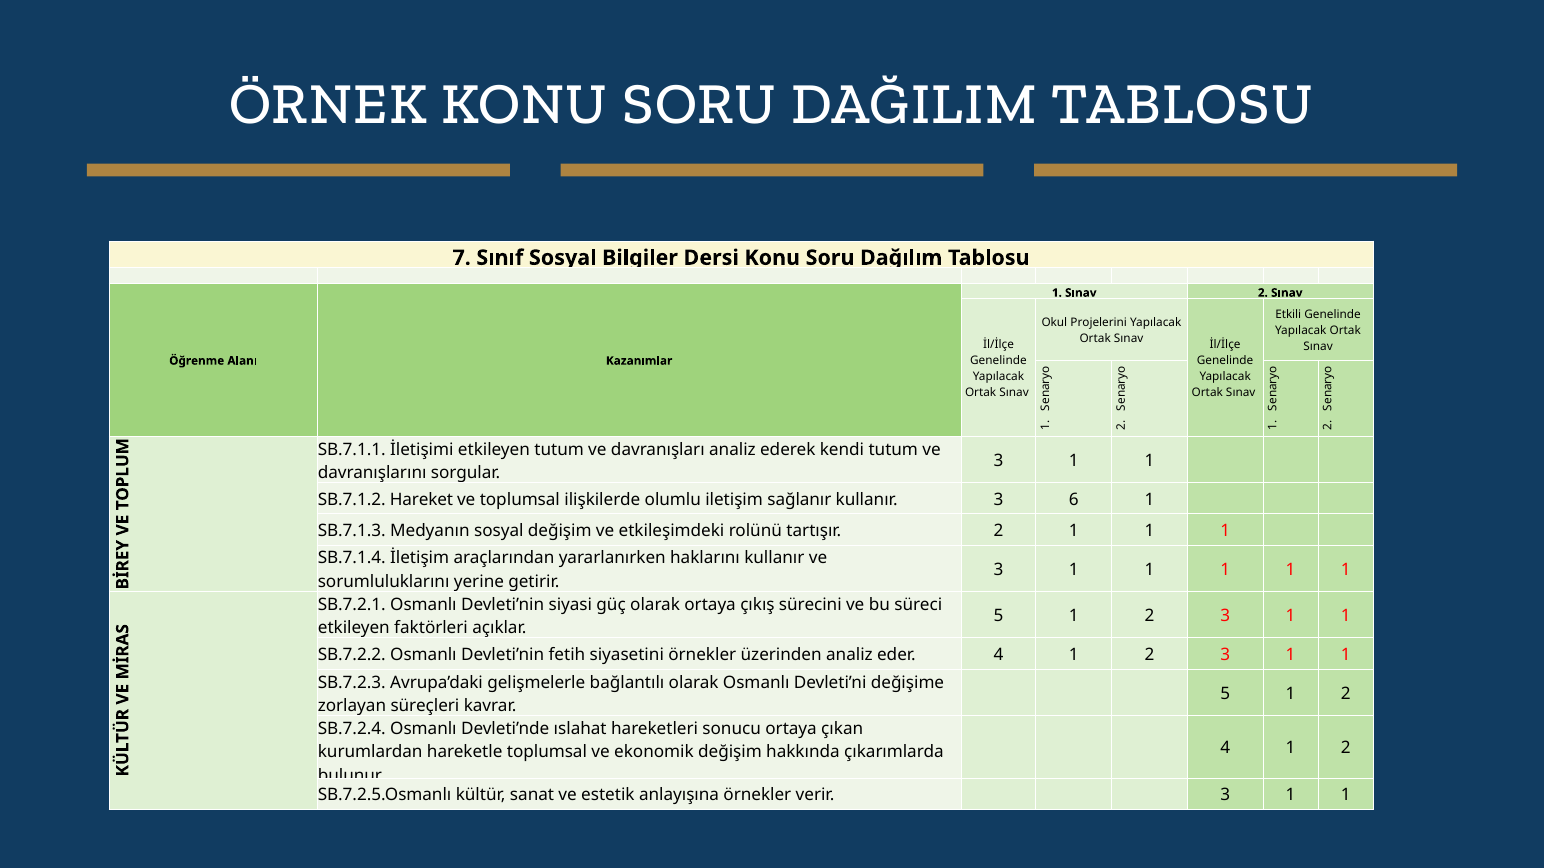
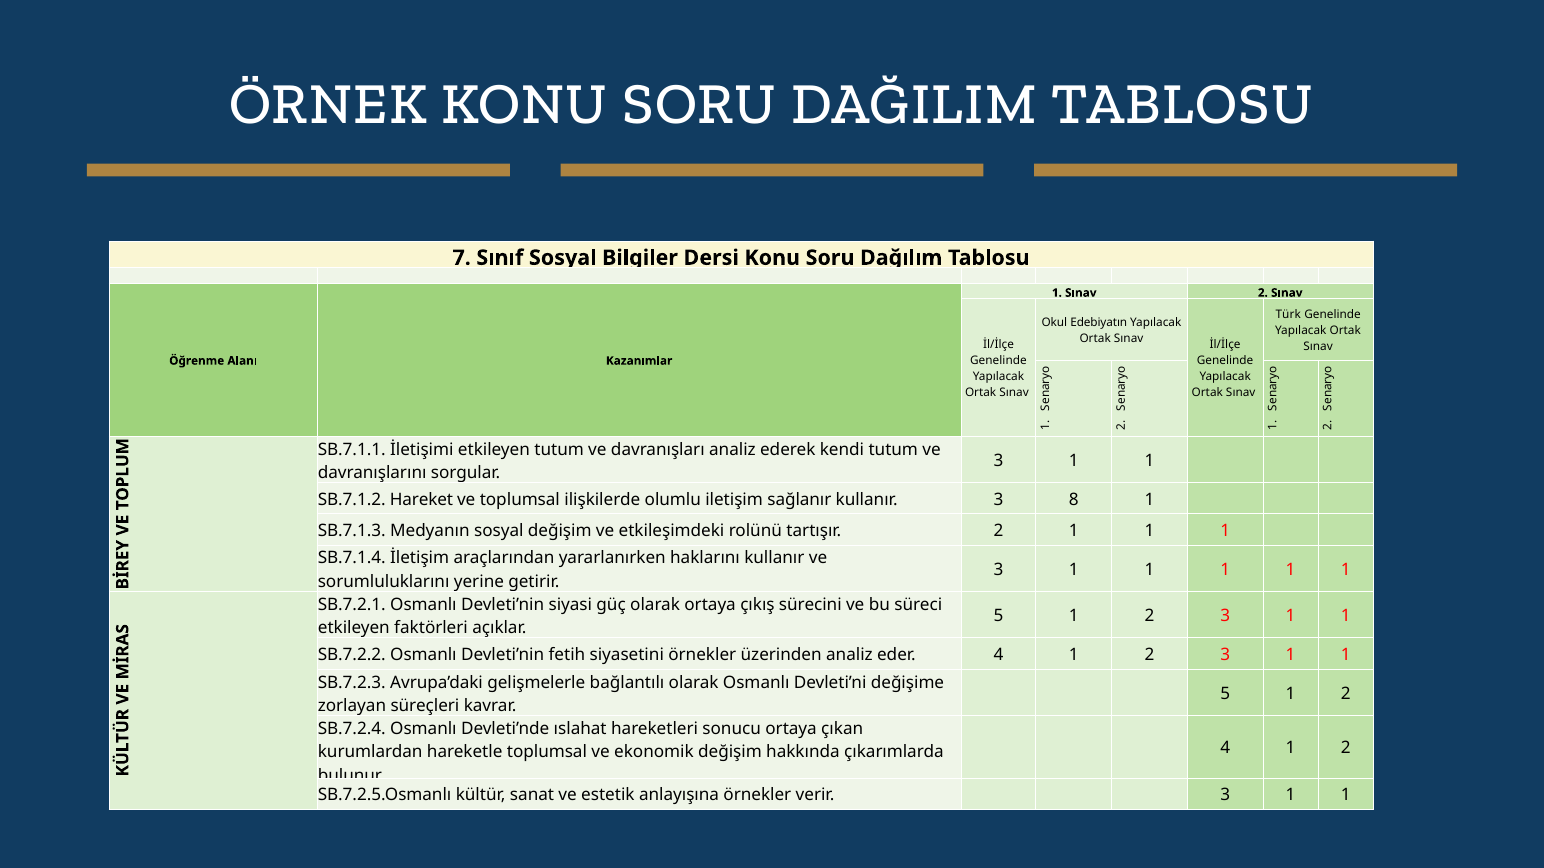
Etkili: Etkili -> Türk (1288, 314)
Projelerini: Projelerini -> Edebiyatın (1099, 322)
6: 6 -> 8 (1074, 500)
